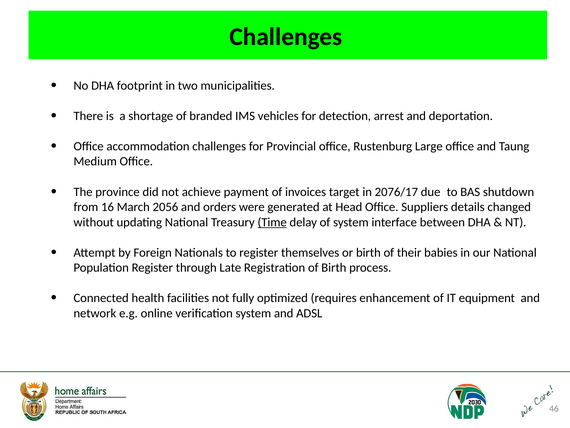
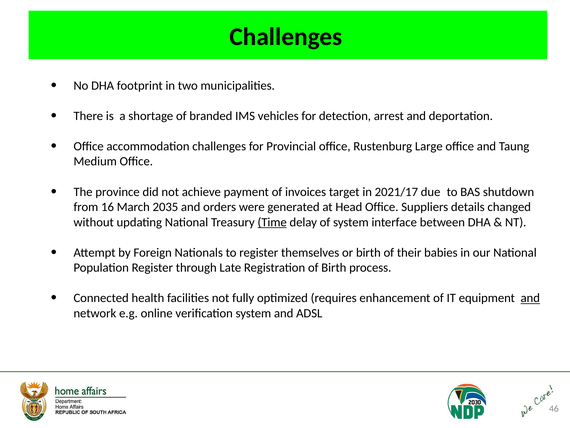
2076/17: 2076/17 -> 2021/17 (396, 192)
2056: 2056 -> 2035 (165, 207)
and underline: none -> present (530, 298)
